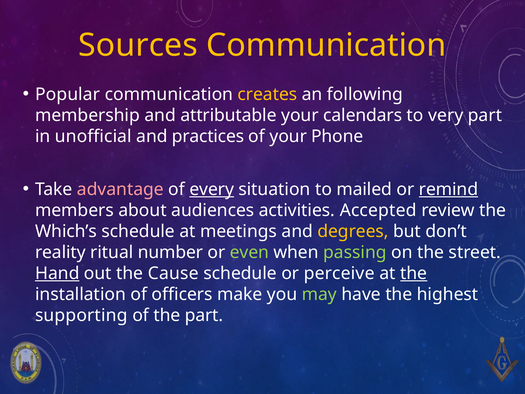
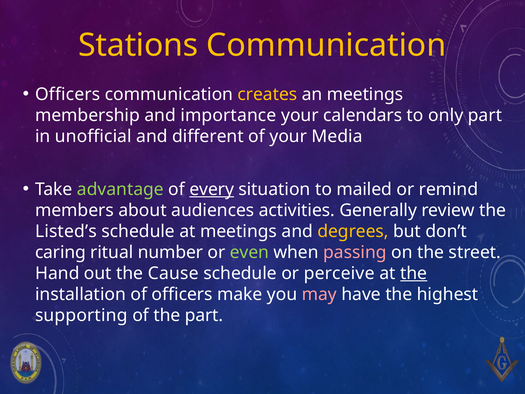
Sources: Sources -> Stations (138, 45)
Popular: Popular -> Officers (68, 94)
an following: following -> meetings (365, 94)
attributable: attributable -> importance (228, 115)
very: very -> only (446, 115)
practices: practices -> different (208, 136)
Phone: Phone -> Media (337, 136)
advantage colour: pink -> light green (120, 189)
remind underline: present -> none (449, 189)
Accepted: Accepted -> Generally (378, 210)
Which’s: Which’s -> Listed’s (66, 231)
reality: reality -> caring (60, 252)
passing colour: light green -> pink (355, 252)
Hand underline: present -> none (57, 273)
may colour: light green -> pink (319, 294)
